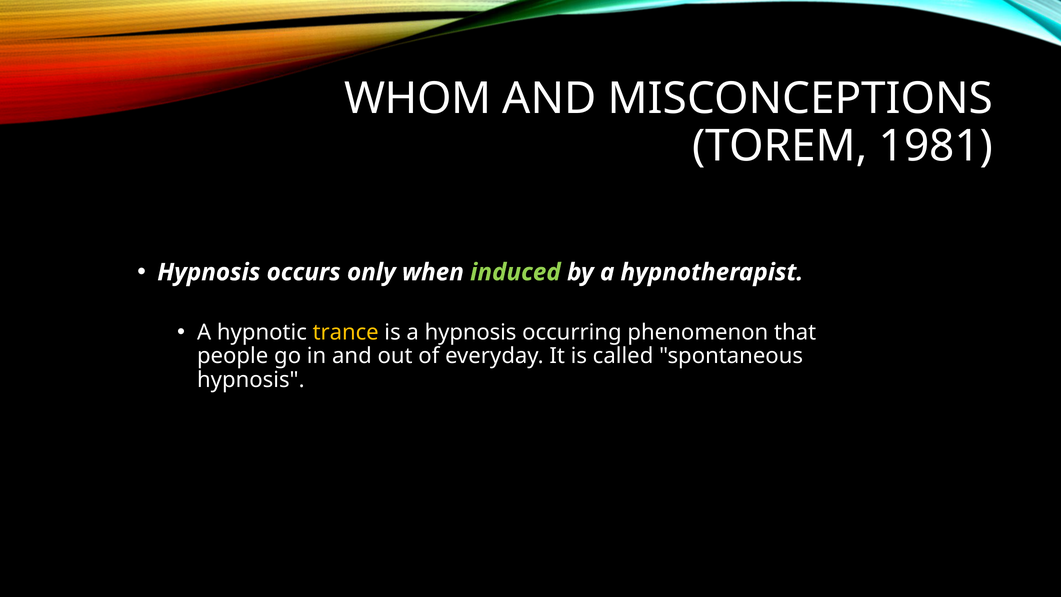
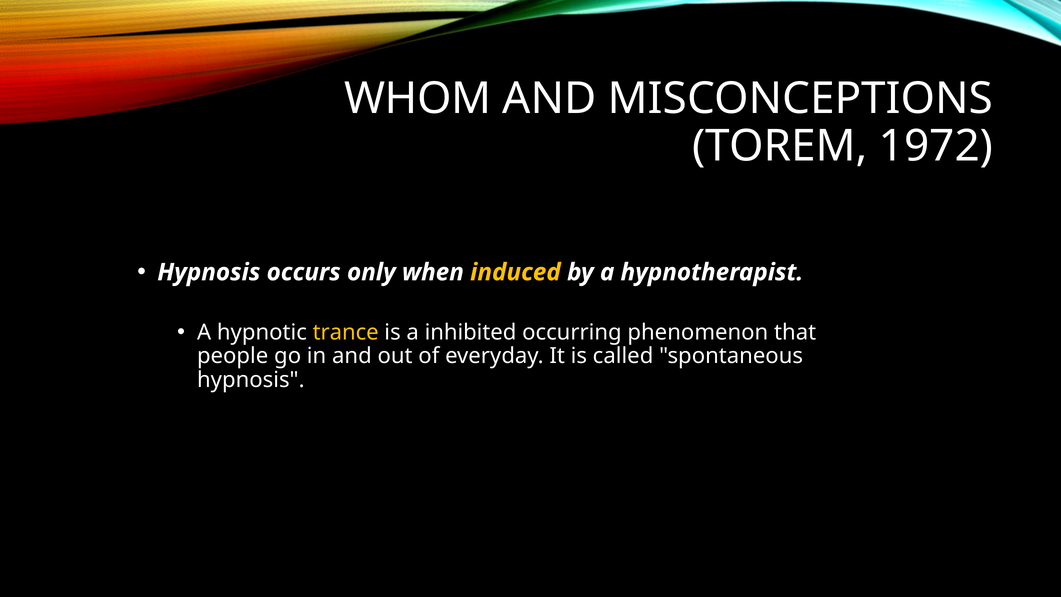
1981: 1981 -> 1972 (936, 146)
induced colour: light green -> yellow (515, 272)
a hypnosis: hypnosis -> inhibited (470, 332)
